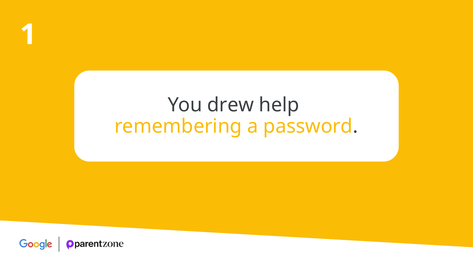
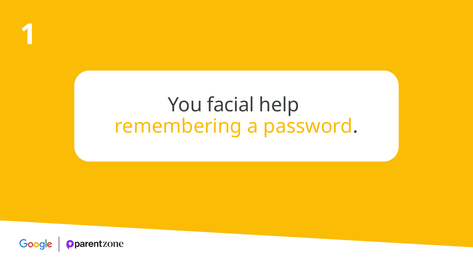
drew: drew -> facial (231, 105)
